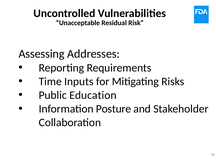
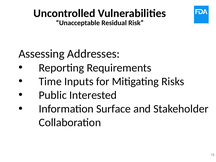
Education: Education -> Interested (93, 95)
Posture: Posture -> Surface (113, 109)
